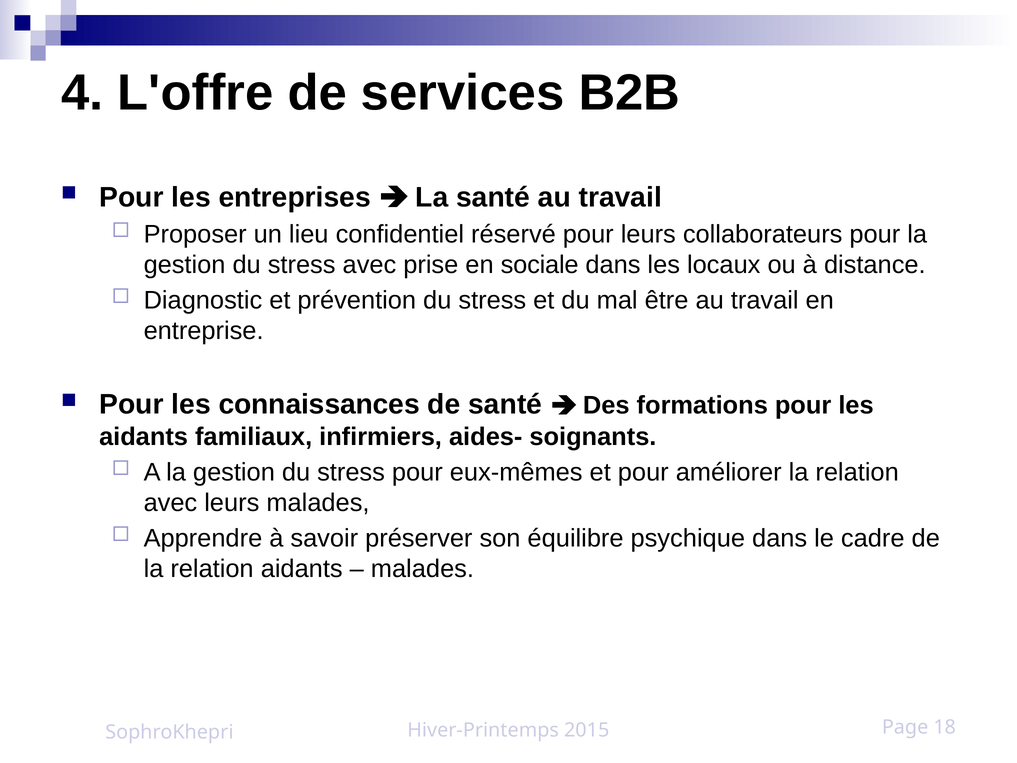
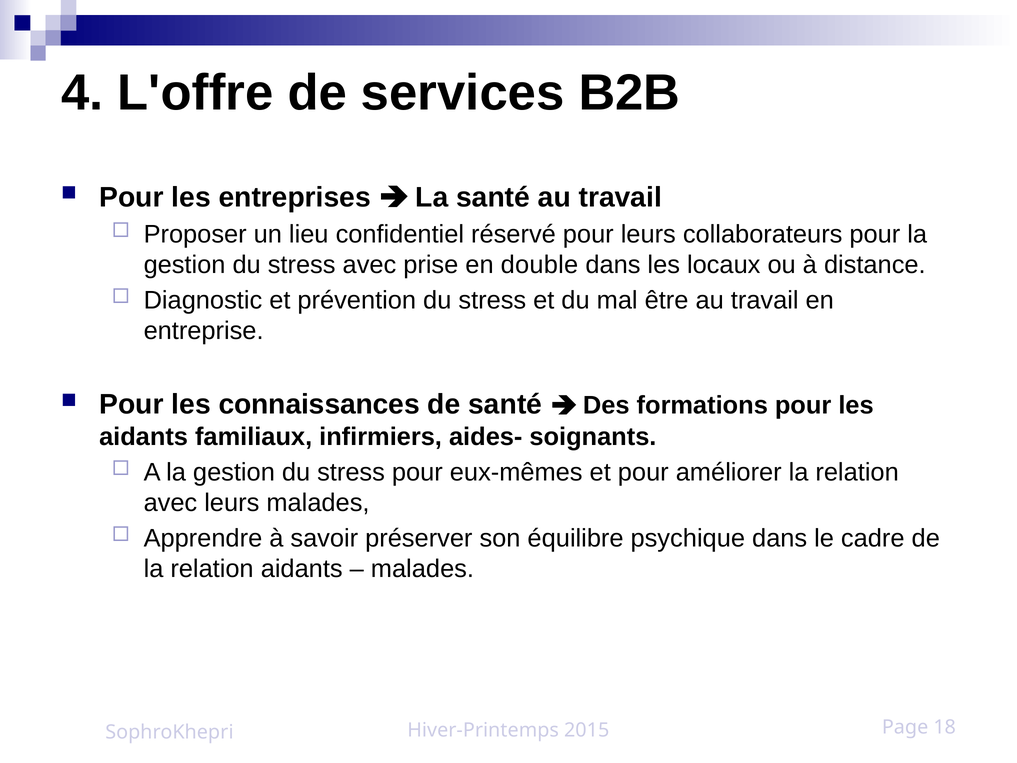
sociale: sociale -> double (539, 265)
